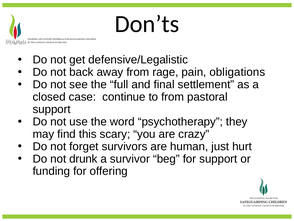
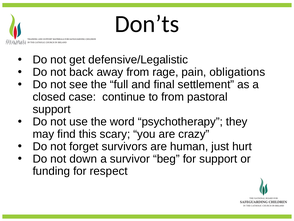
drunk: drunk -> down (83, 158)
offering: offering -> respect (109, 171)
